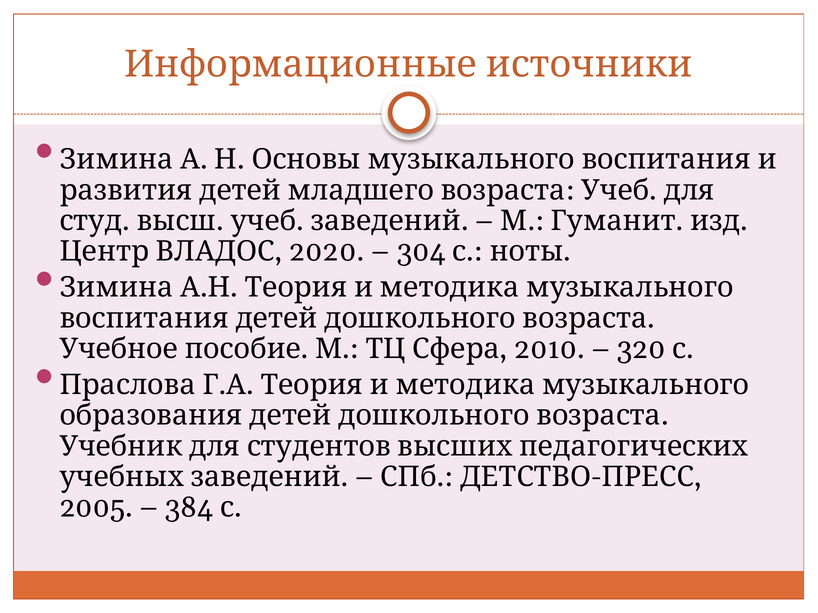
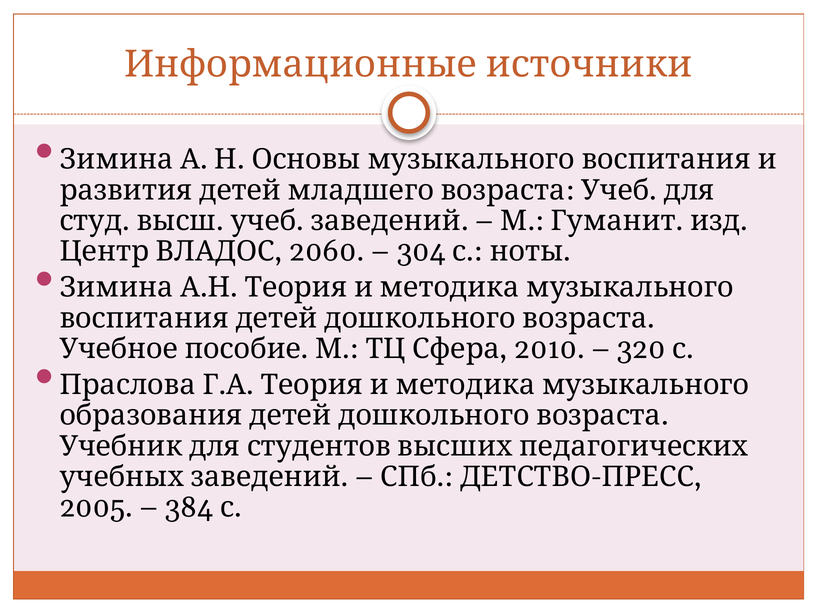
2020: 2020 -> 2060 (327, 252)
